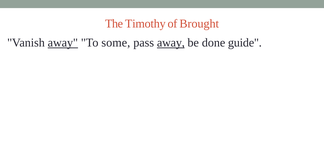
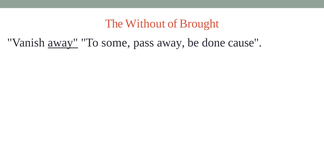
Timothy: Timothy -> Without (145, 24)
away underline: present -> none (171, 43)
guide: guide -> cause (245, 43)
